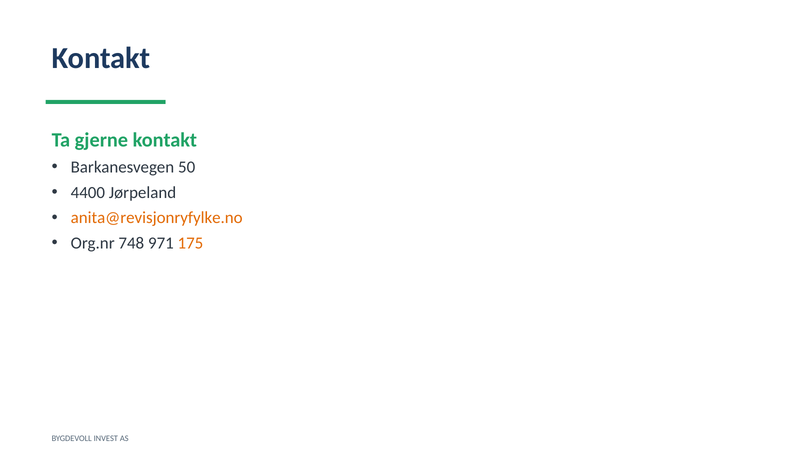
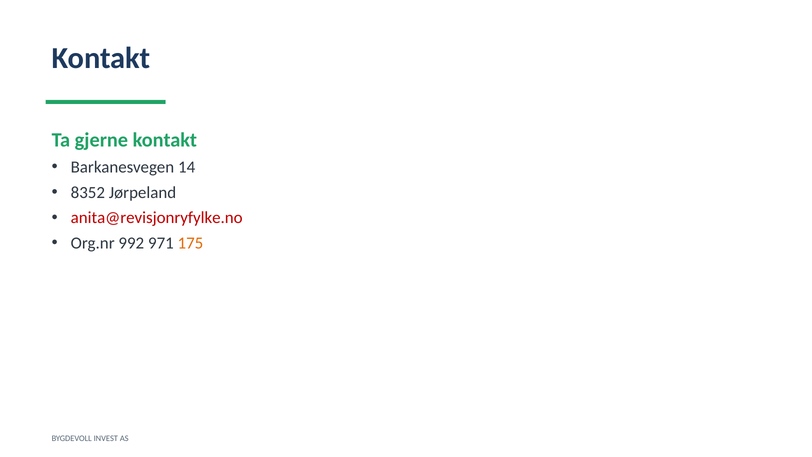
50: 50 -> 14 (187, 167)
4400: 4400 -> 8352 (88, 192)
anita@revisjonryfylke.no colour: orange -> red (157, 218)
748: 748 -> 992 (131, 243)
